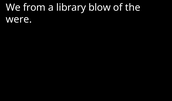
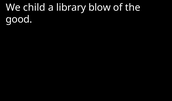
from: from -> child (34, 7)
were: were -> good (19, 19)
